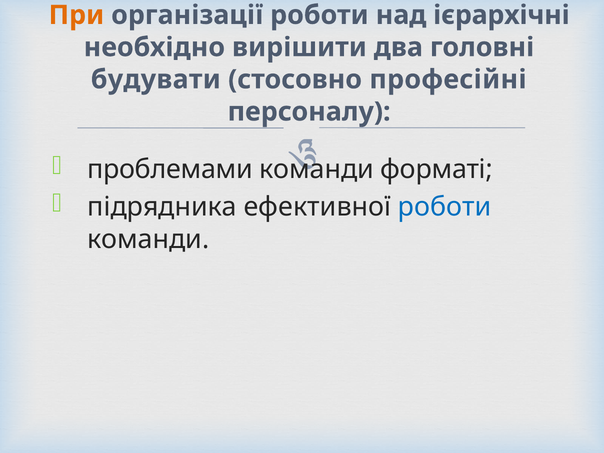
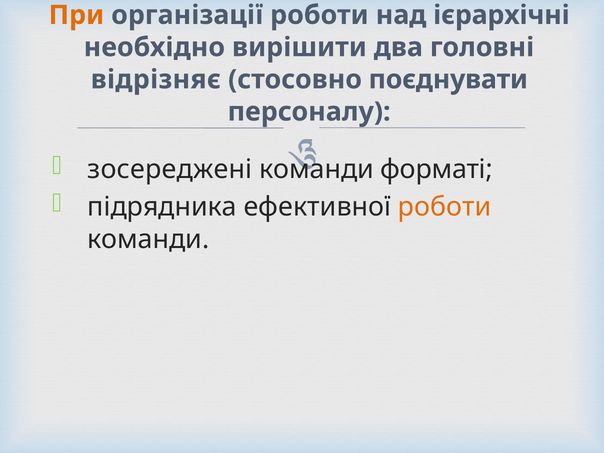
будувати: будувати -> відрізняє (156, 80)
професійні: професійні -> поєднувати (448, 80)
проблемами: проблемами -> зосереджені (170, 170)
роботи colour: blue -> orange (445, 207)
